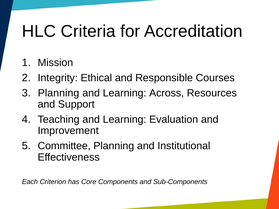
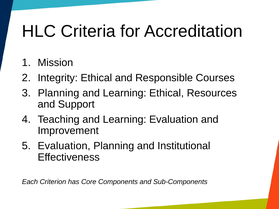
Learning Across: Across -> Ethical (167, 93)
Committee: Committee -> Evaluation (64, 146)
